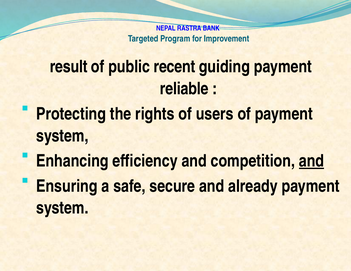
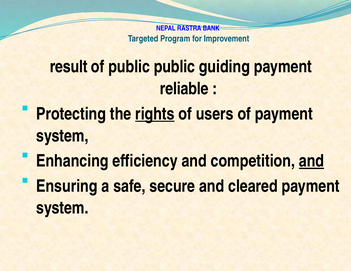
public recent: recent -> public (174, 67)
rights underline: none -> present (155, 114)
already: already -> cleared (253, 186)
